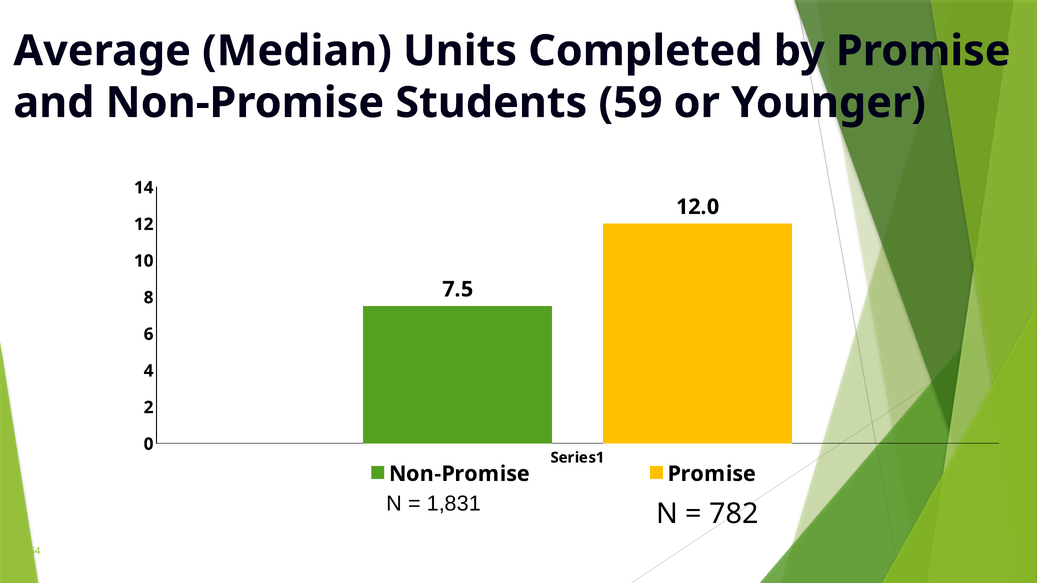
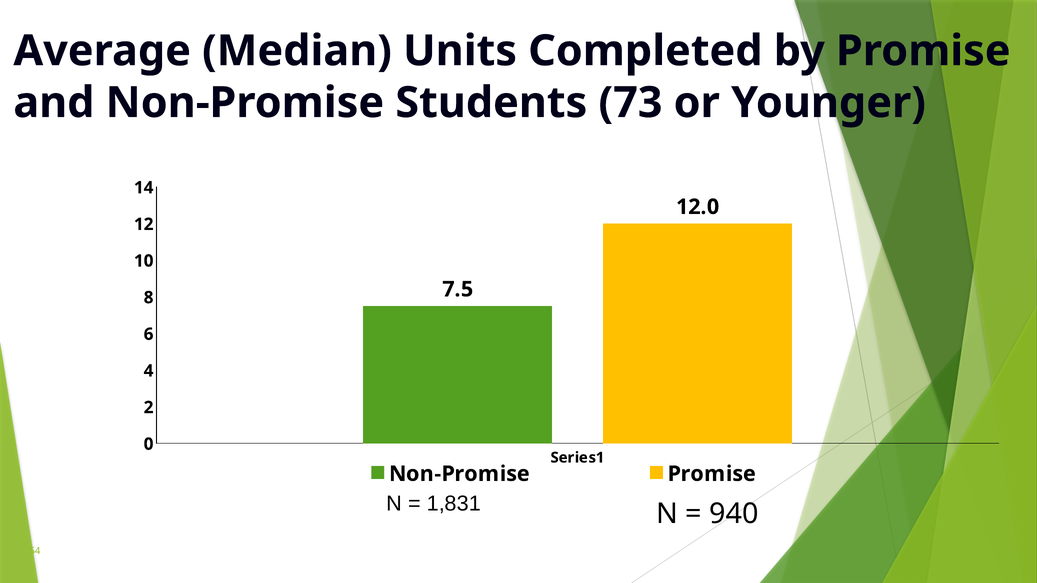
59: 59 -> 73 (630, 103)
782: 782 -> 940 (734, 514)
